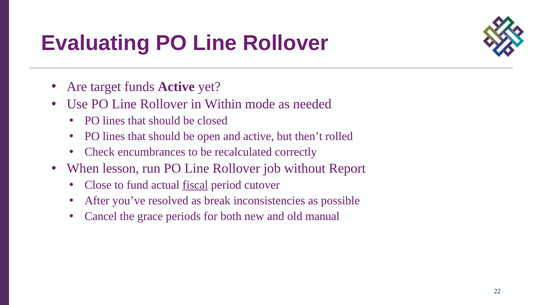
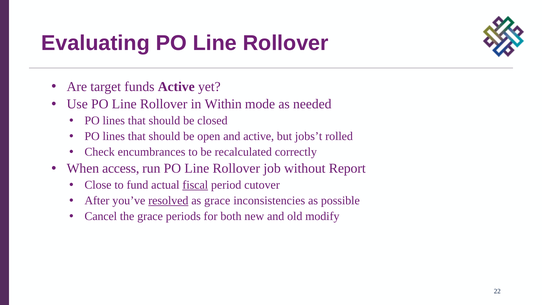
then’t: then’t -> jobs’t (309, 136)
lesson: lesson -> access (121, 168)
resolved underline: none -> present (168, 201)
as break: break -> grace (217, 201)
manual: manual -> modify (322, 216)
